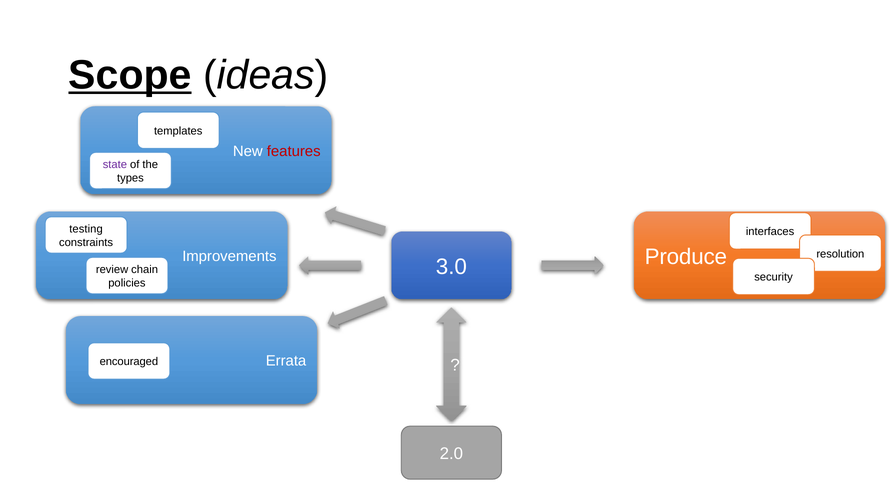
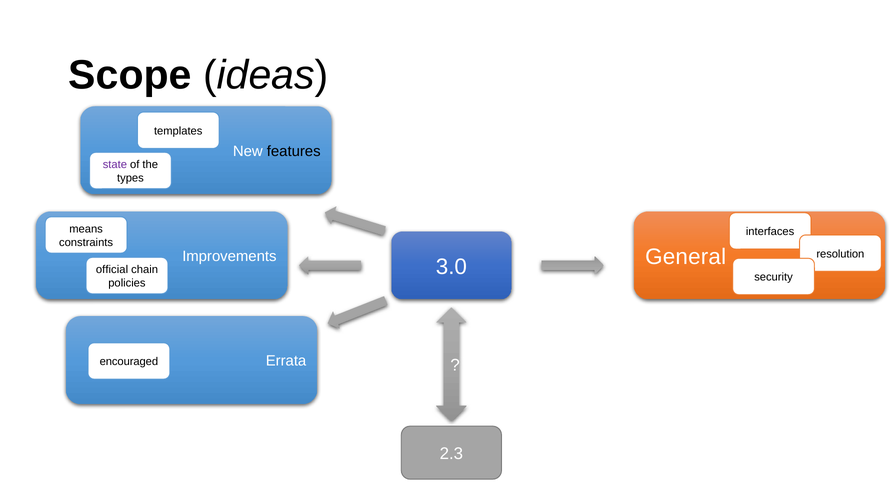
Scope underline: present -> none (130, 75)
features colour: red -> black (294, 151)
testing: testing -> means (86, 229)
Produce: Produce -> General (686, 257)
review: review -> official (112, 270)
2.0: 2.0 -> 2.3 (451, 454)
